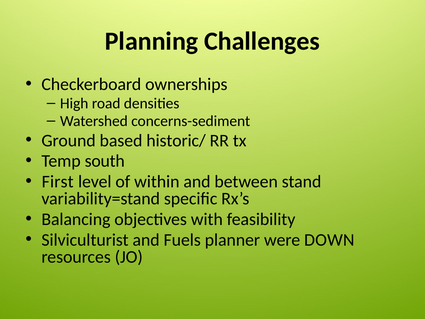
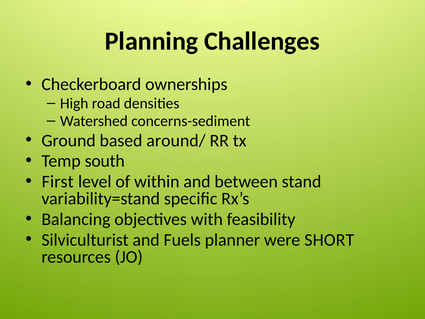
historic/: historic/ -> around/ (176, 140)
DOWN: DOWN -> SHORT (329, 240)
